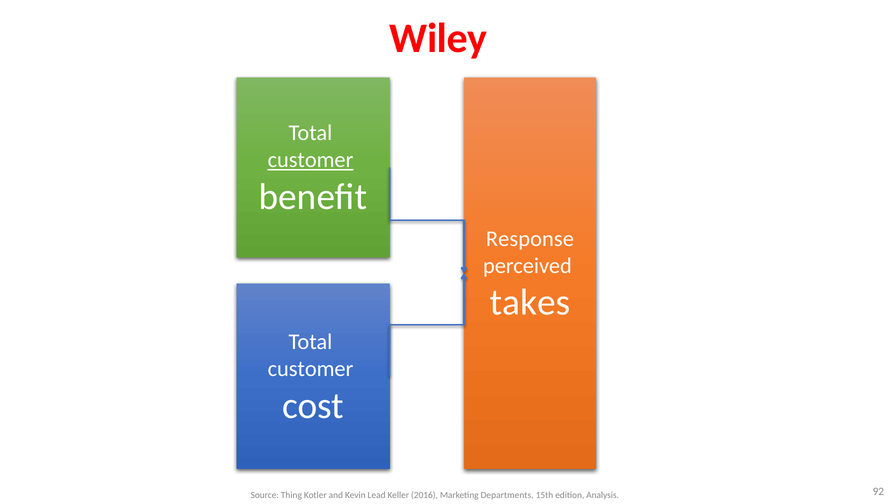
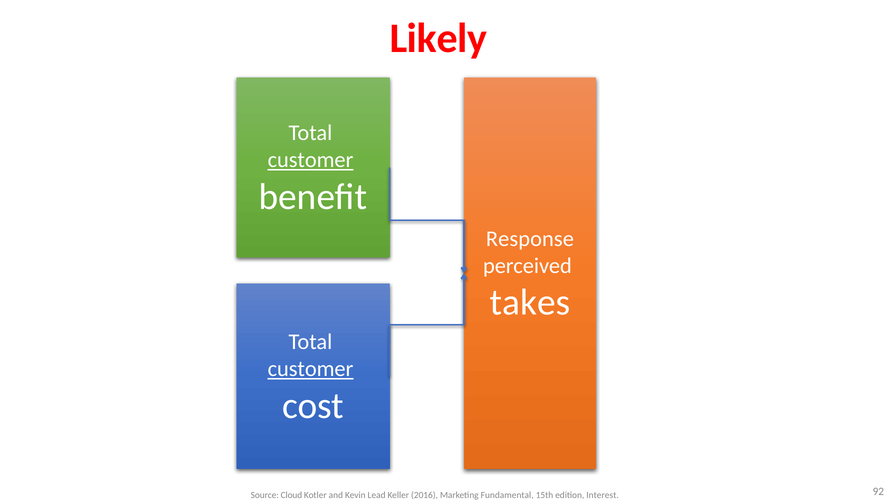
Wiley: Wiley -> Likely (438, 38)
customer underline: none -> present (310, 369)
Thing: Thing -> Cloud (291, 495)
Departments: Departments -> Fundamental (507, 495)
Analysis: Analysis -> Interest (603, 495)
